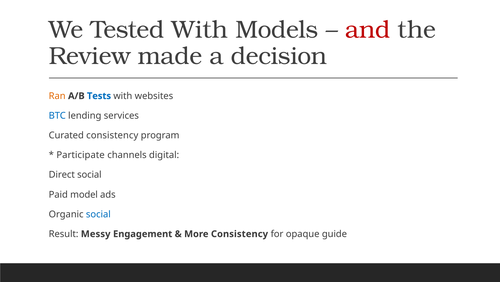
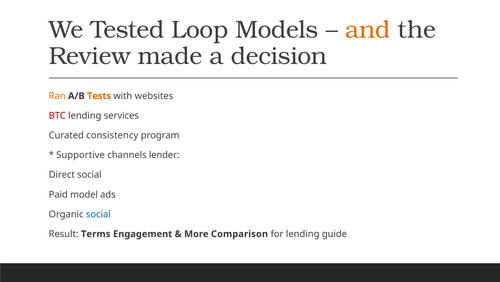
Tested With: With -> Loop (200, 30)
and colour: red -> orange (368, 30)
Tests colour: blue -> orange (99, 96)
BTC colour: blue -> red (57, 115)
Participate: Participate -> Supportive (81, 155)
digital: digital -> lender (164, 155)
Messy: Messy -> Terms (96, 233)
More Consistency: Consistency -> Comparison (239, 233)
for opaque: opaque -> lending (303, 233)
